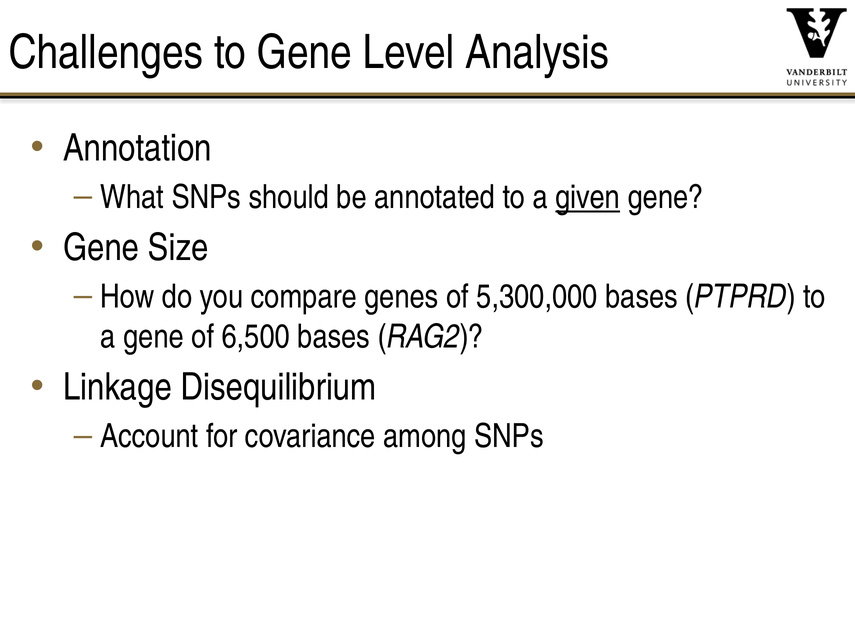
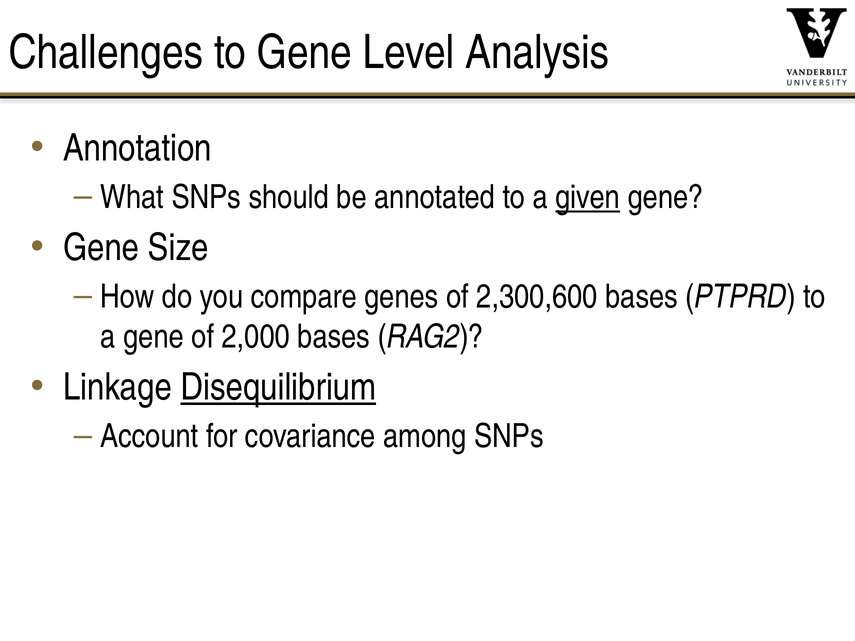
5,300,000: 5,300,000 -> 2,300,600 (537, 297)
6,500: 6,500 -> 2,000 (256, 337)
Disequilibrium underline: none -> present (279, 388)
